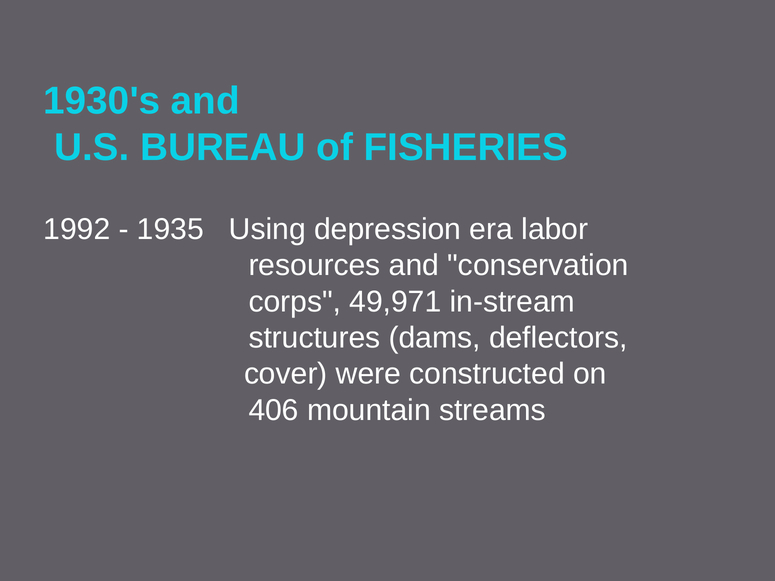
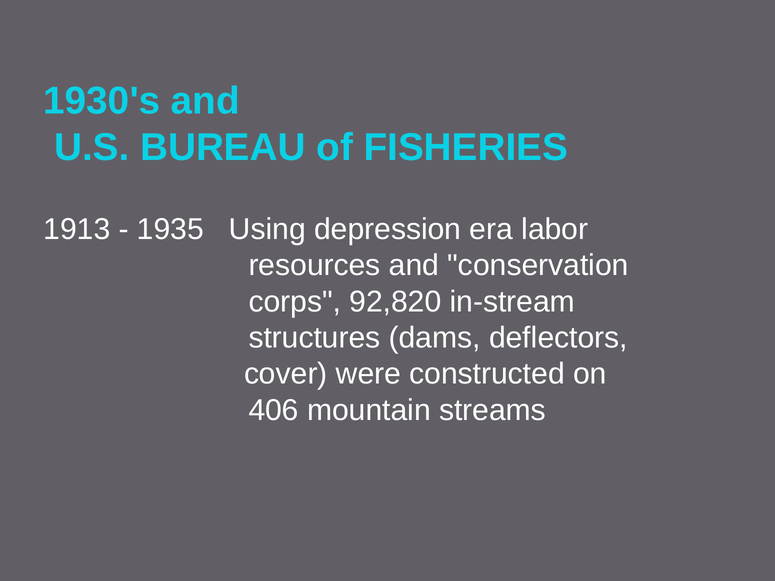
1992: 1992 -> 1913 (77, 229)
49,971: 49,971 -> 92,820 (395, 302)
